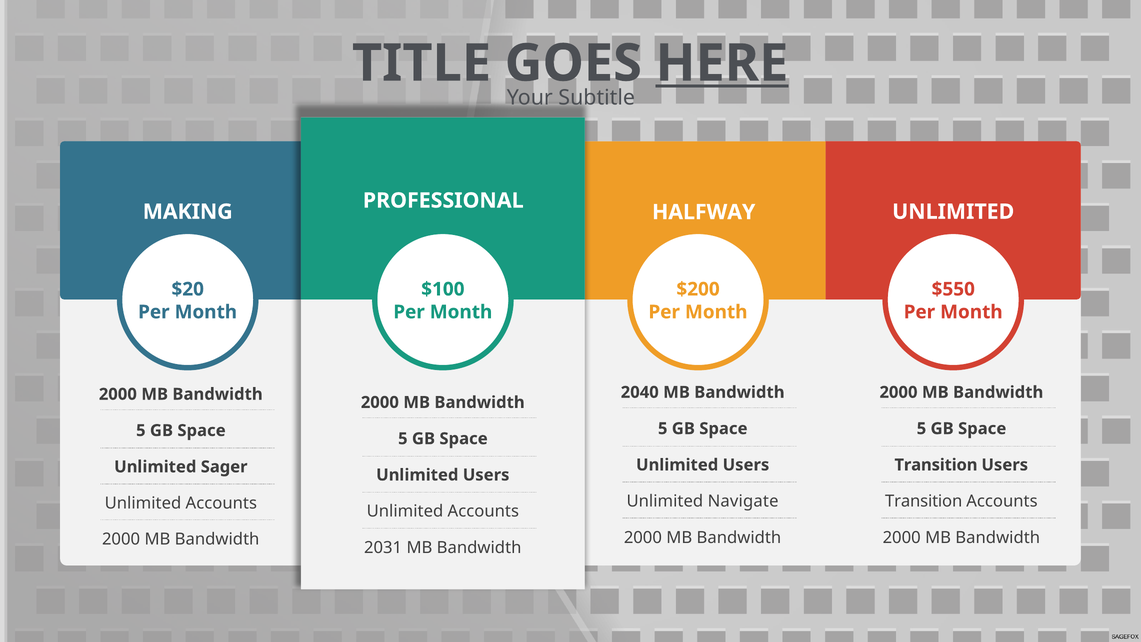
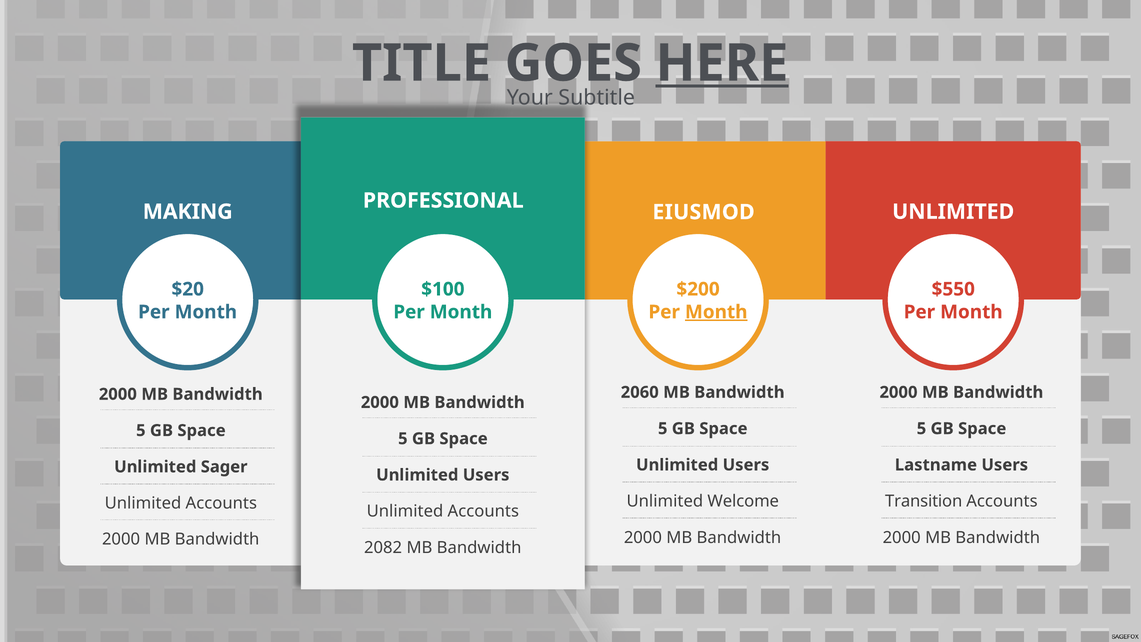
HALFWAY: HALFWAY -> EIUSMOD (704, 212)
Month underline: none -> present (716, 312)
2040: 2040 -> 2060 (640, 392)
Transition: Transition -> Lastname (936, 465)
Navigate: Navigate -> Welcome (743, 501)
2031: 2031 -> 2082 (383, 547)
